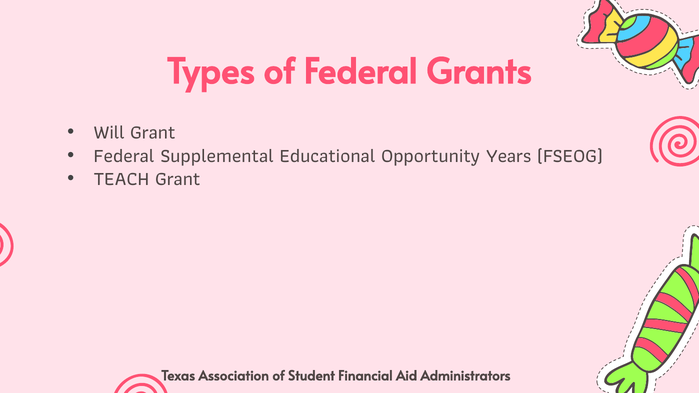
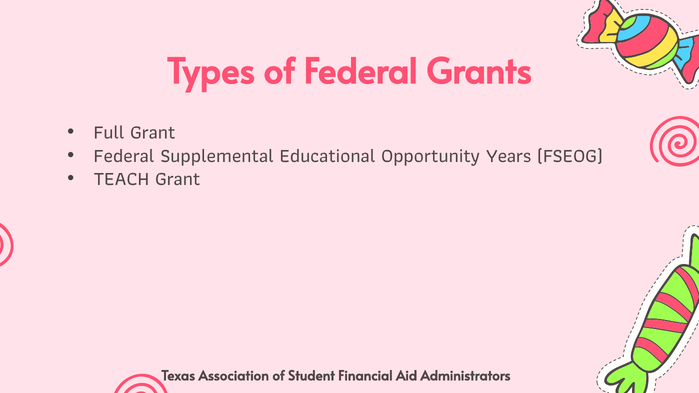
Will: Will -> Full (109, 133)
